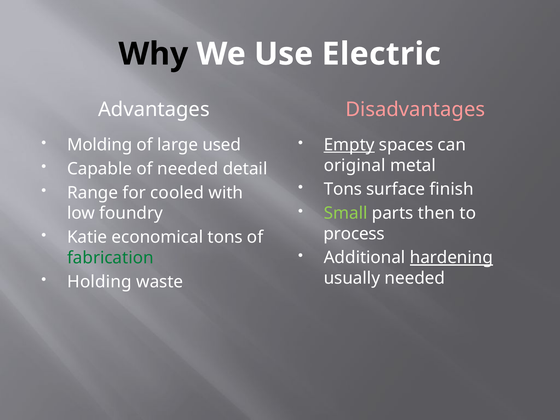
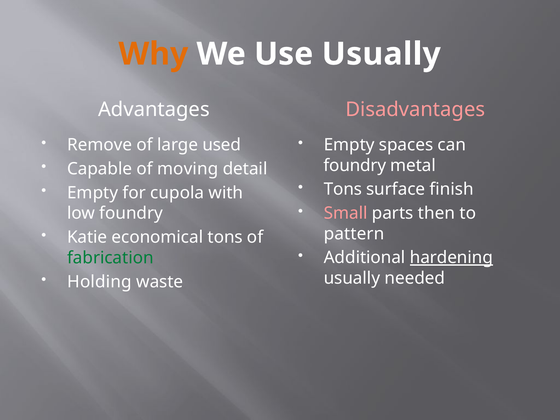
Why colour: black -> orange (153, 54)
Use Electric: Electric -> Usually (381, 54)
Molding: Molding -> Remove (100, 145)
Empty underline: present -> none (349, 145)
original: original -> foundry (355, 165)
of needed: needed -> moving (188, 169)
Range: Range -> Empty (93, 193)
cooled: cooled -> cupola (177, 193)
Small colour: light green -> pink (346, 213)
process: process -> pattern (354, 234)
